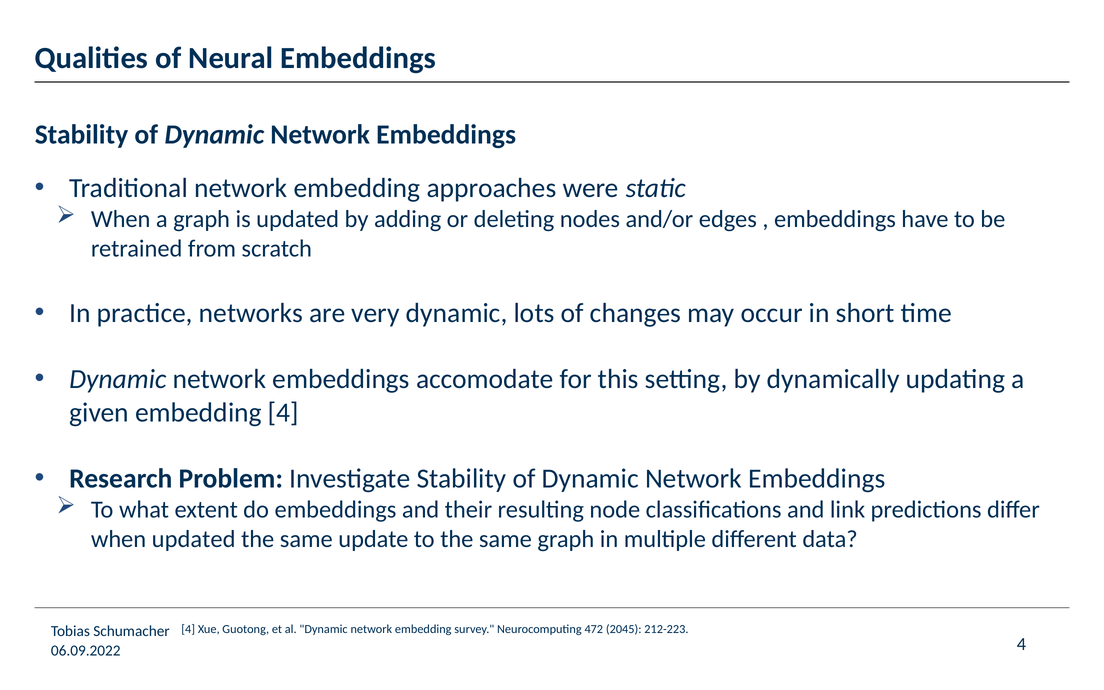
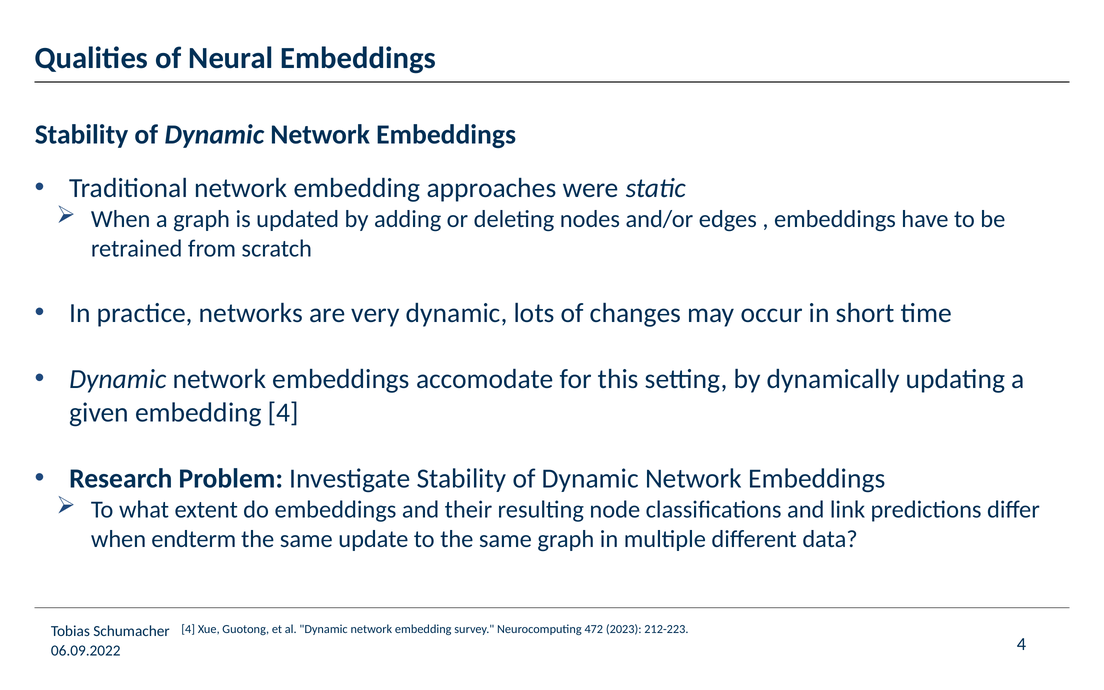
when updated: updated -> endterm (194, 539)
2045: 2045 -> 2023 (624, 629)
